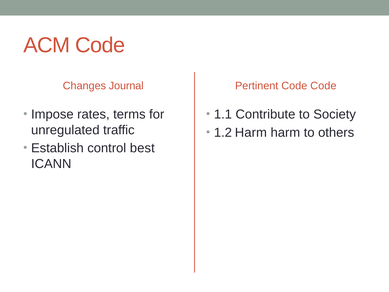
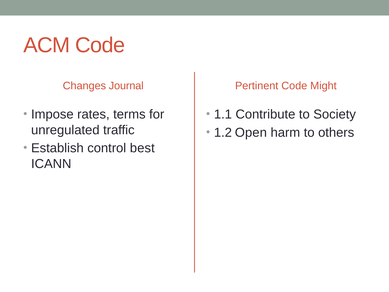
Code Code: Code -> Might (323, 86)
1.2 Harm: Harm -> Open (251, 133)
